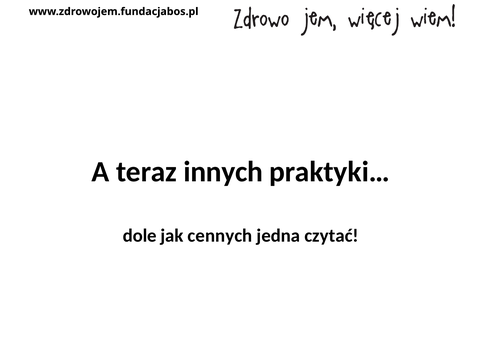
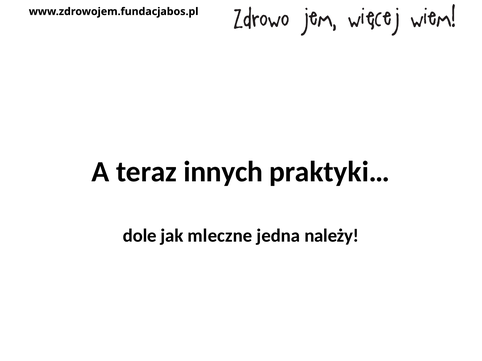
cennych: cennych -> mleczne (220, 236)
czytać: czytać -> należy (332, 236)
